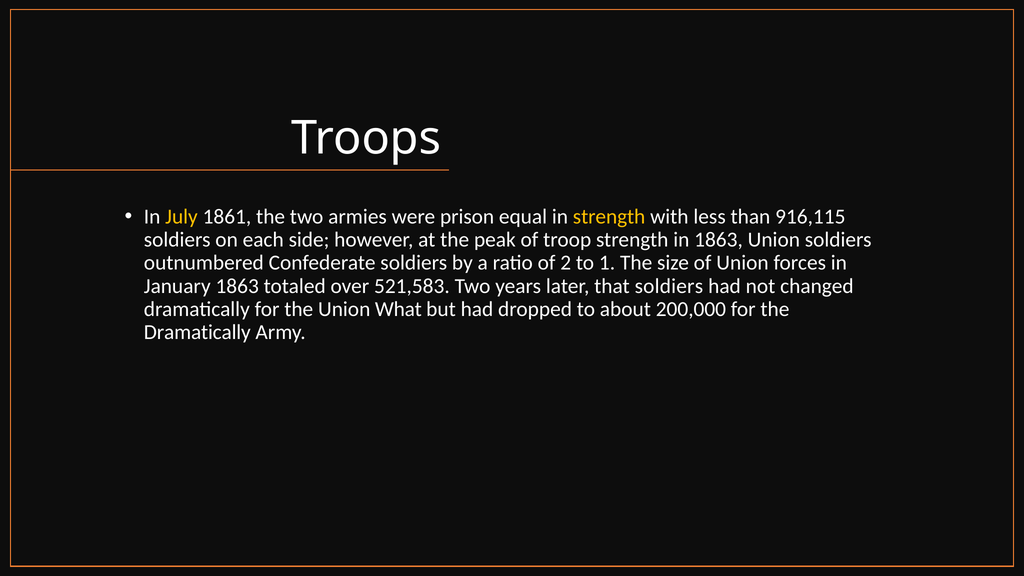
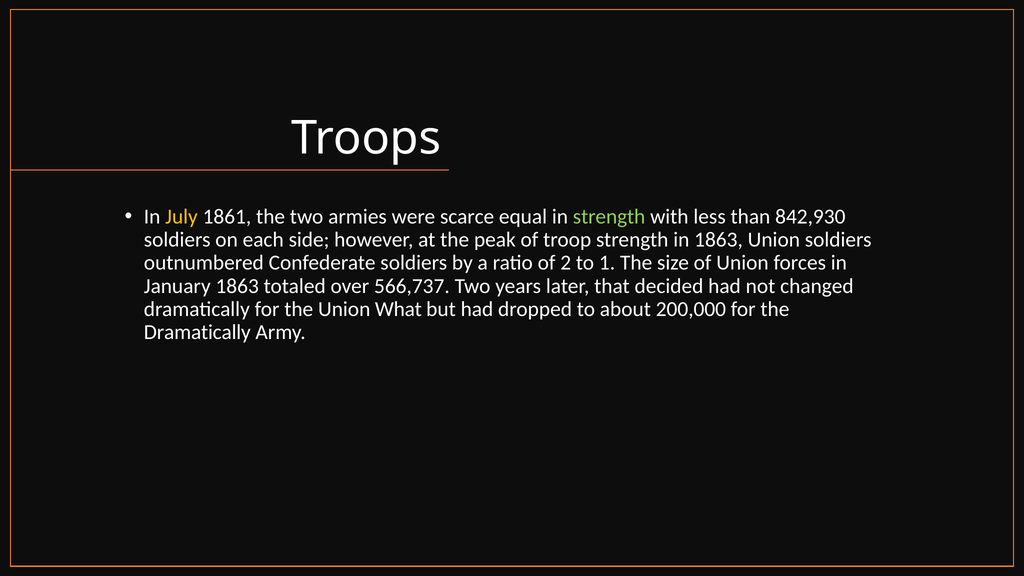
prison: prison -> scarce (467, 217)
strength colour: yellow -> light green (609, 217)
916,115: 916,115 -> 842,930 (810, 217)
521,583: 521,583 -> 566,737 (412, 286)
that soldiers: soldiers -> decided (669, 286)
